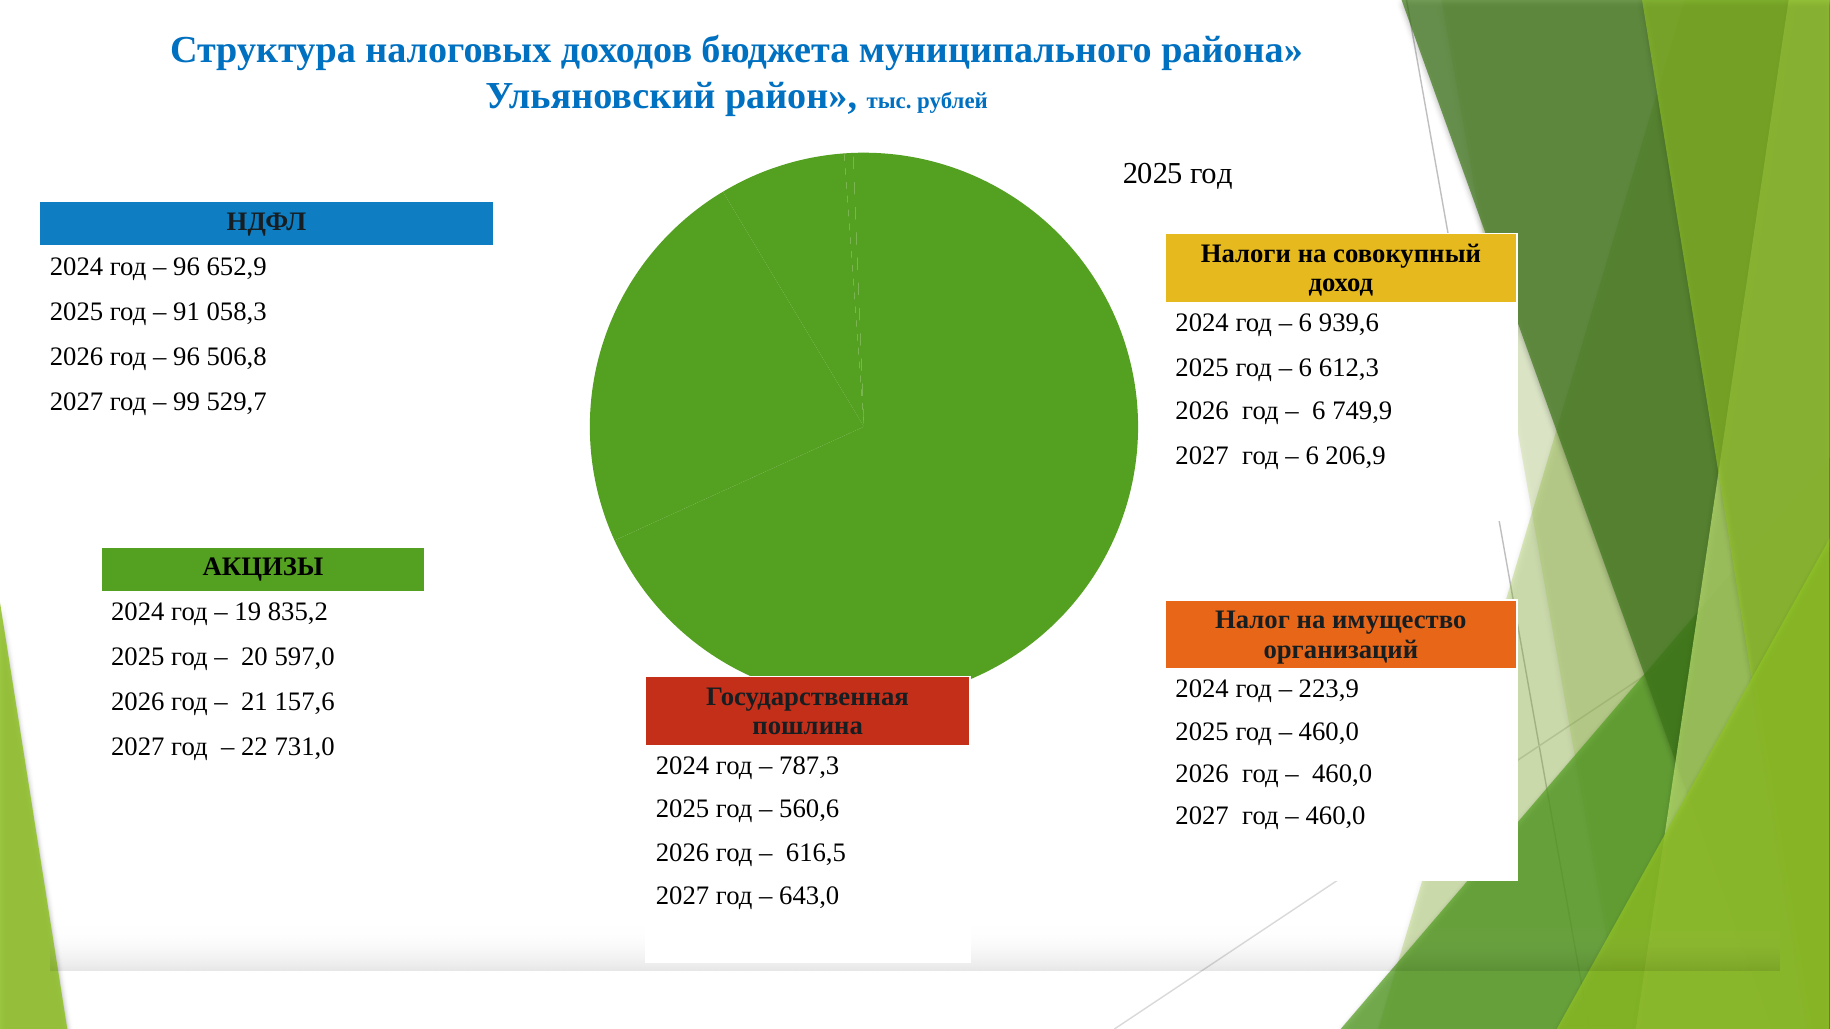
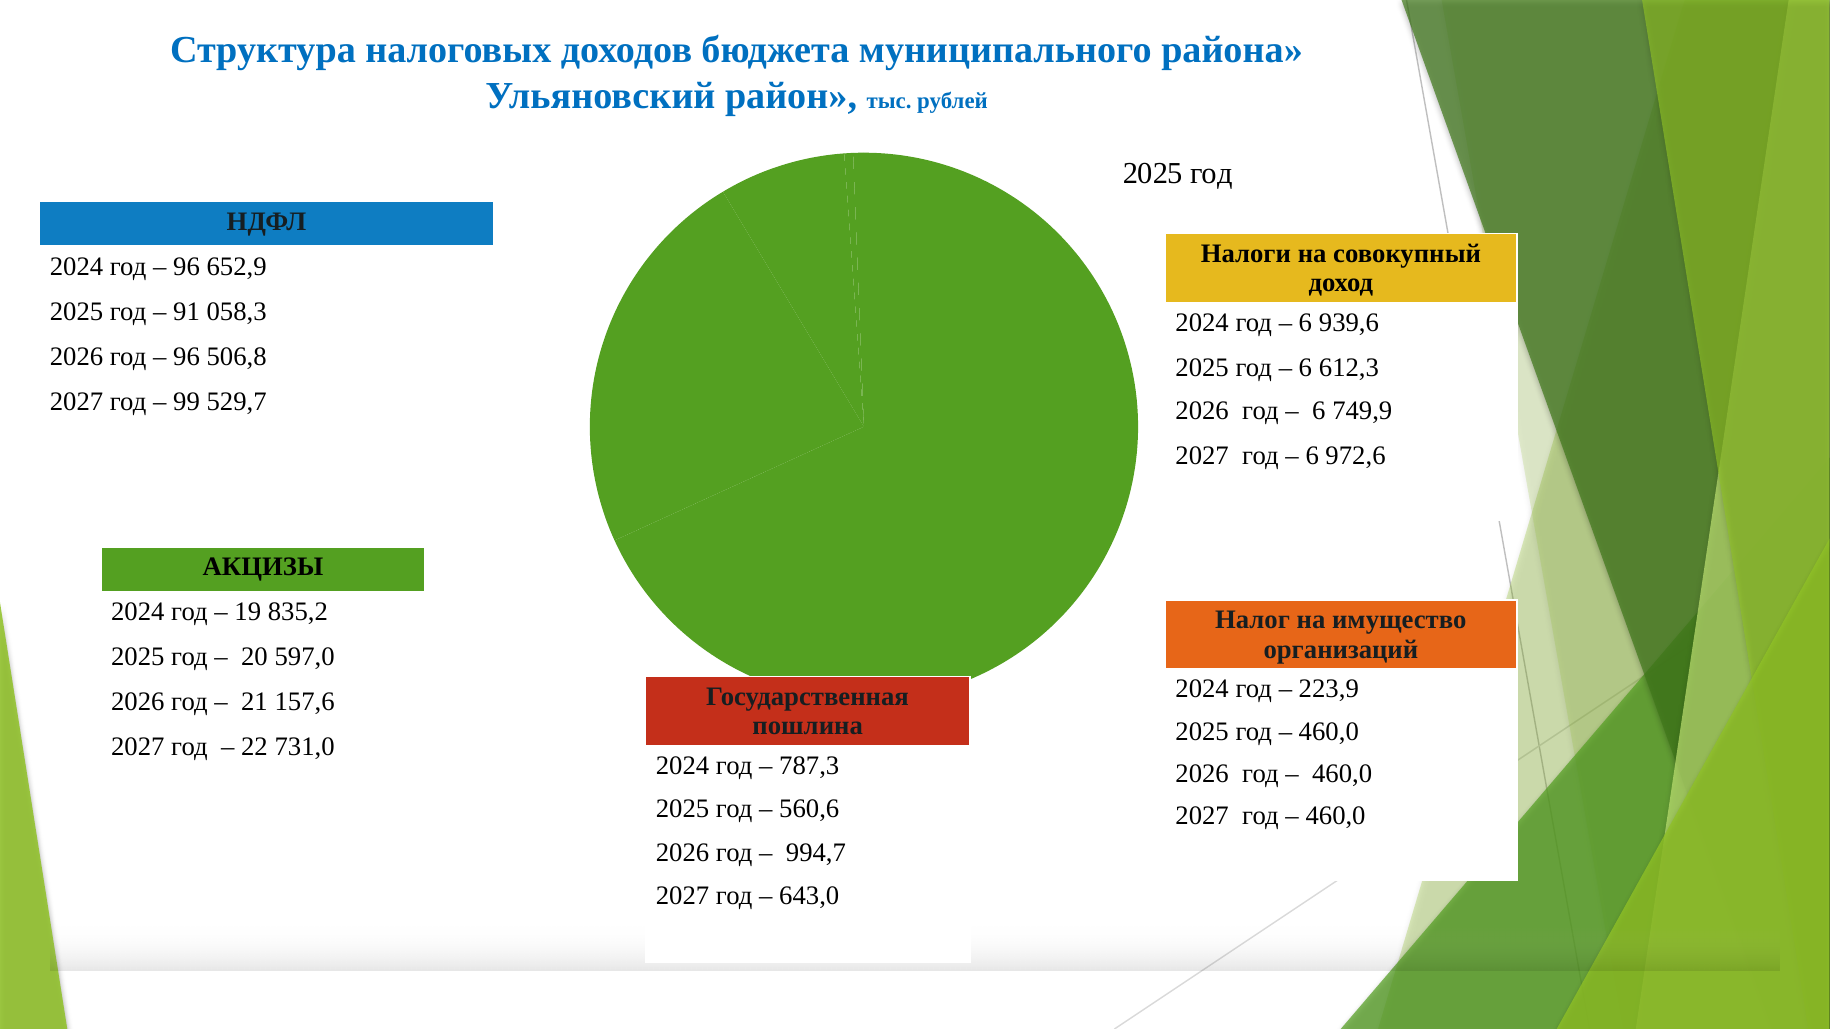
206,9: 206,9 -> 972,6 (1356, 456)
616,5: 616,5 -> 994,7 (816, 853)
